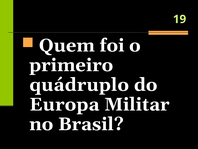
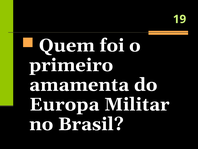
quádruplo: quádruplo -> amamenta (79, 85)
